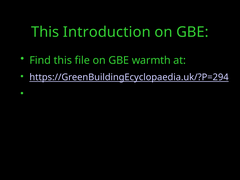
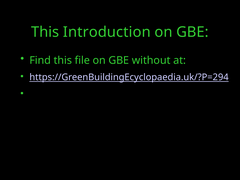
warmth: warmth -> without (151, 60)
